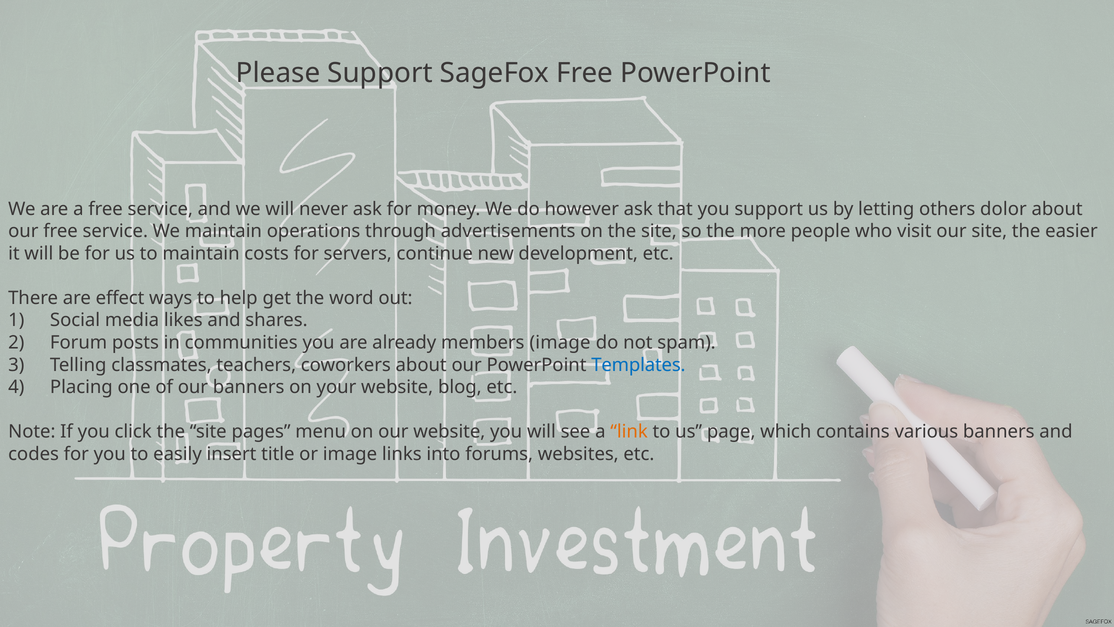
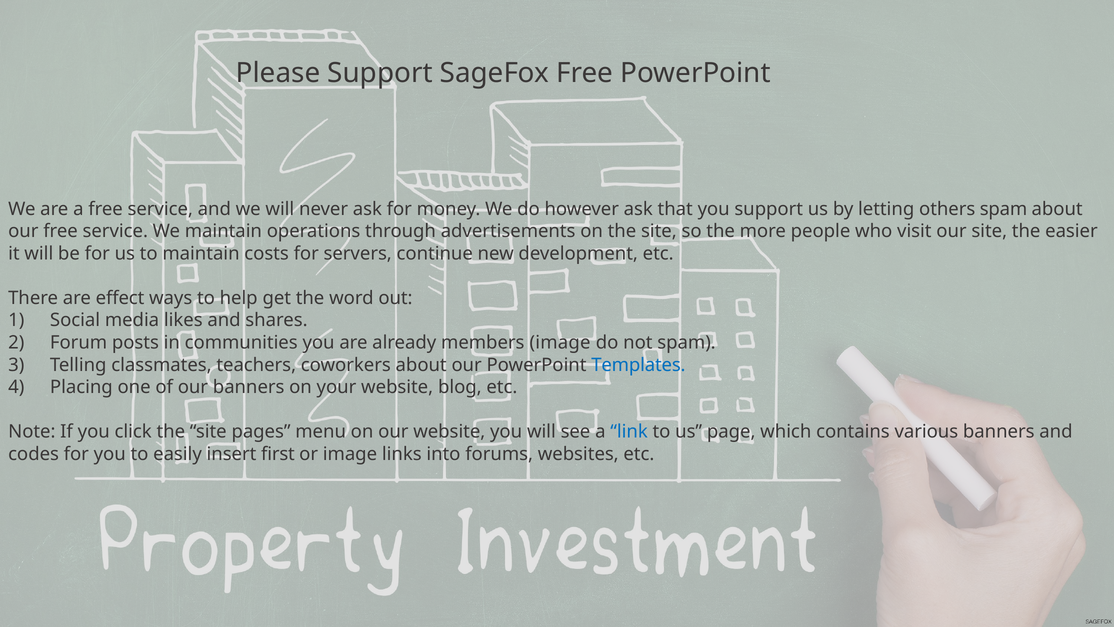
others dolor: dolor -> spam (1004, 209)
link colour: orange -> blue (629, 431)
title: title -> first (278, 454)
